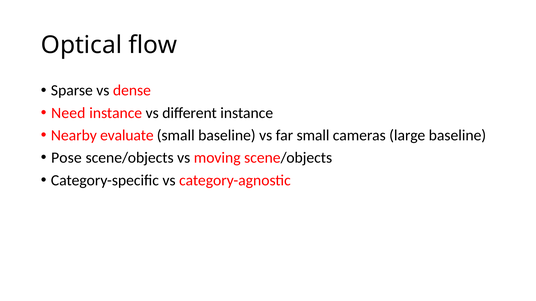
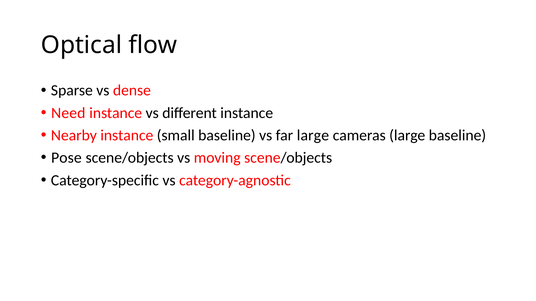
Nearby evaluate: evaluate -> instance (127, 136)
far small: small -> large (313, 136)
